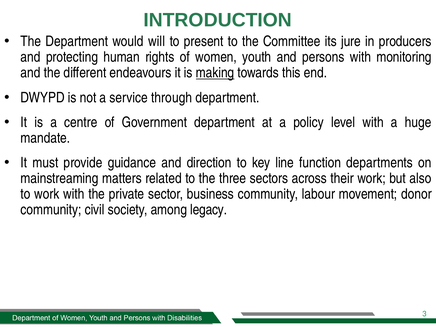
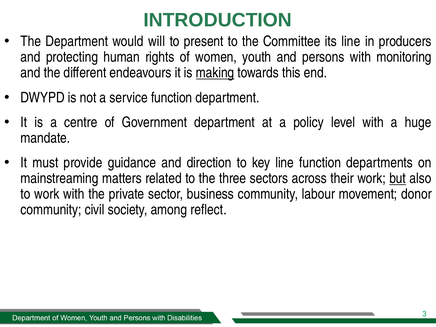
its jure: jure -> line (351, 41)
service through: through -> function (172, 98)
but underline: none -> present (398, 178)
legacy: legacy -> reflect (209, 210)
